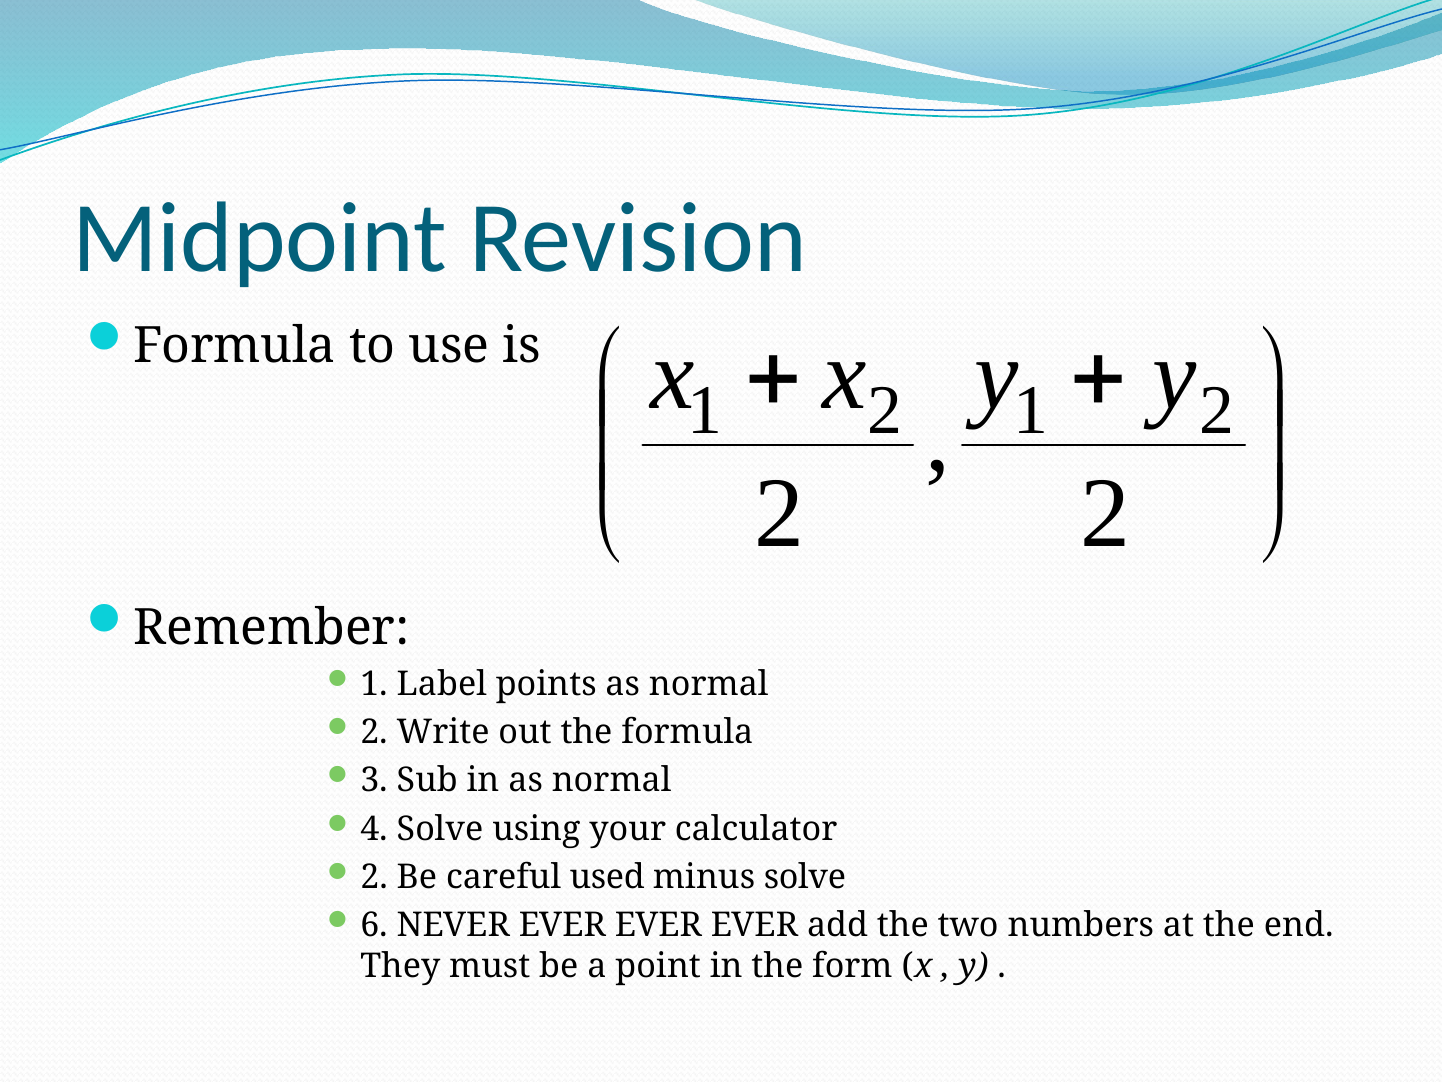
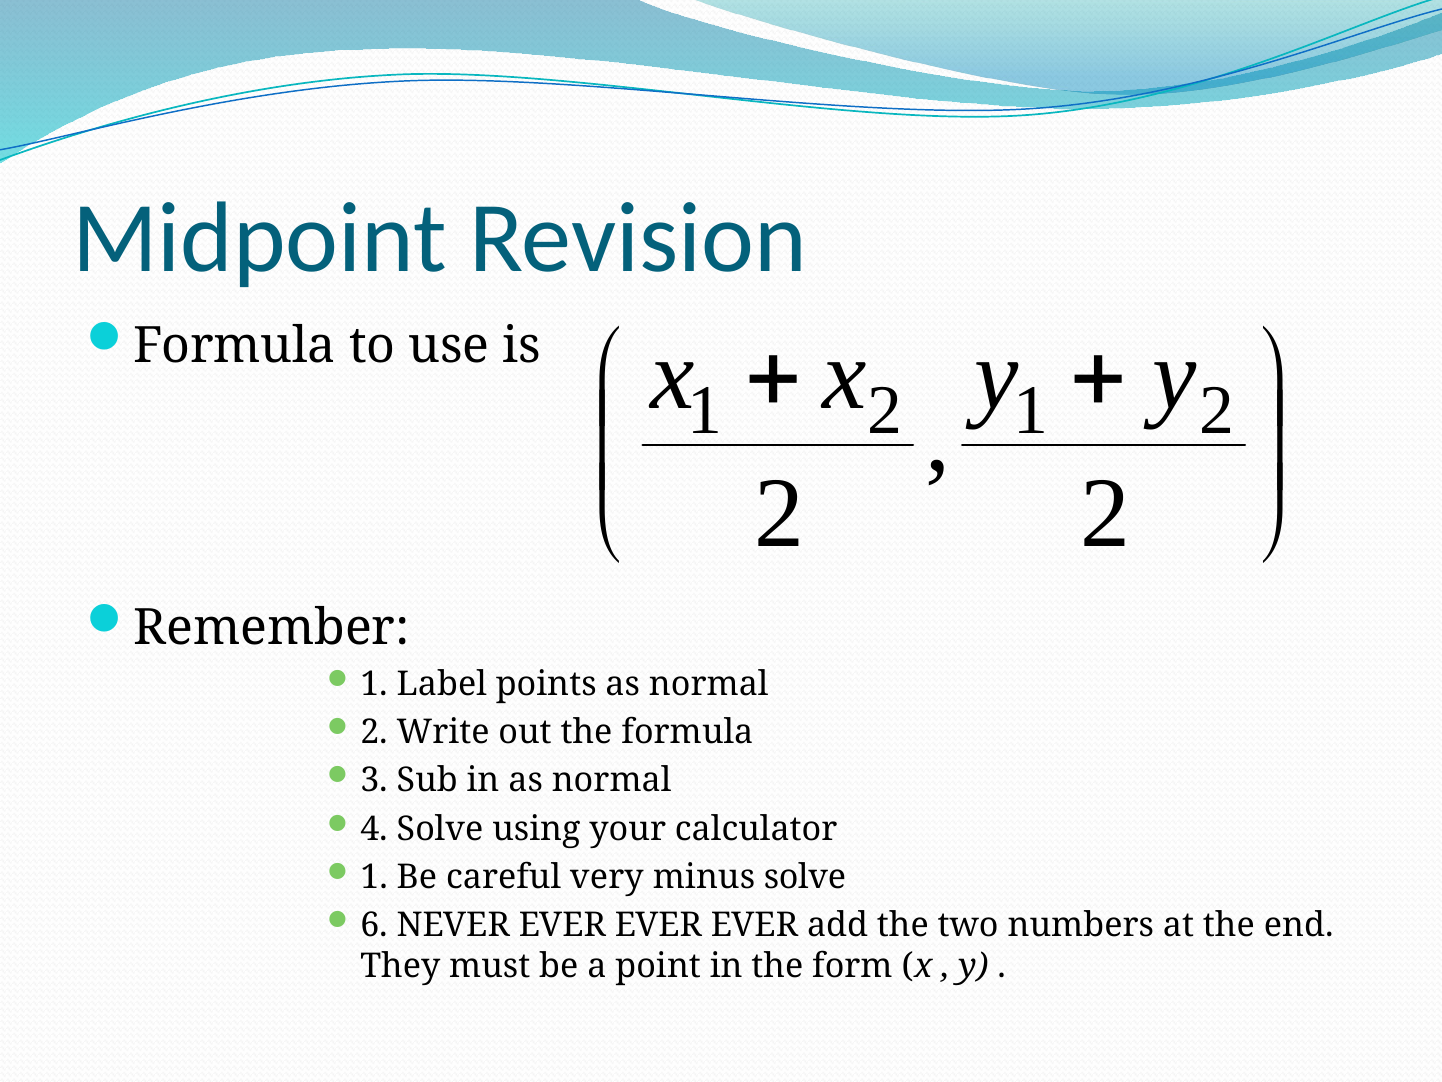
2: 2 -> 1 (374, 877)
used: used -> very (607, 877)
